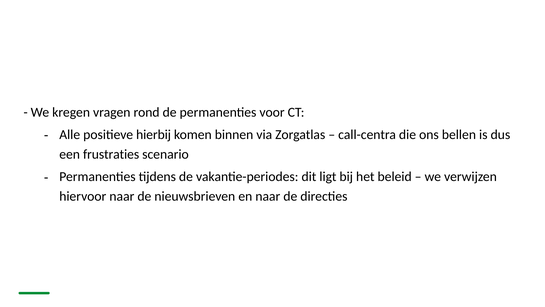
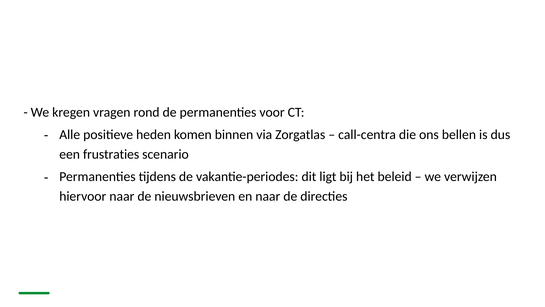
hierbij: hierbij -> heden (154, 134)
